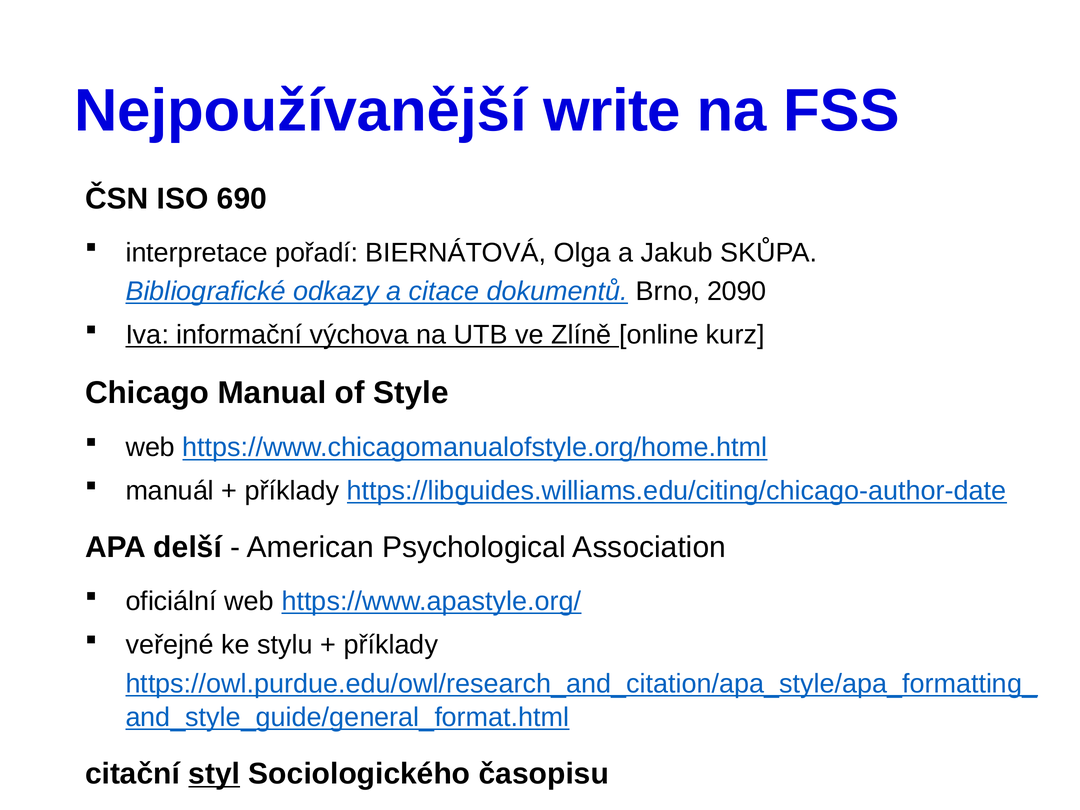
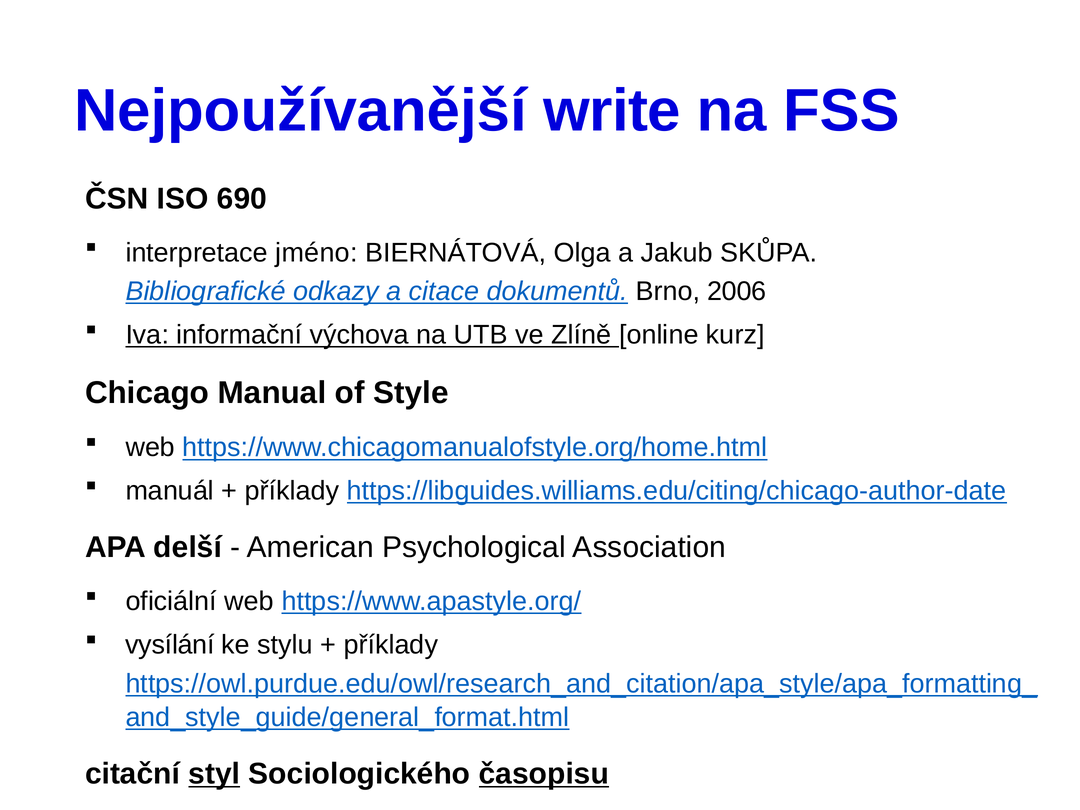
pořadí: pořadí -> jméno (316, 253)
2090: 2090 -> 2006 (737, 291)
veřejné: veřejné -> vysílání (170, 645)
časopisu underline: none -> present (544, 774)
